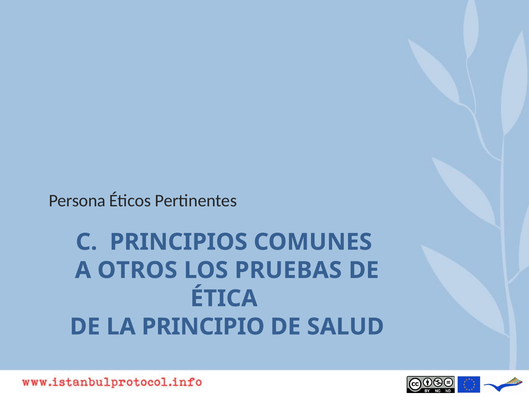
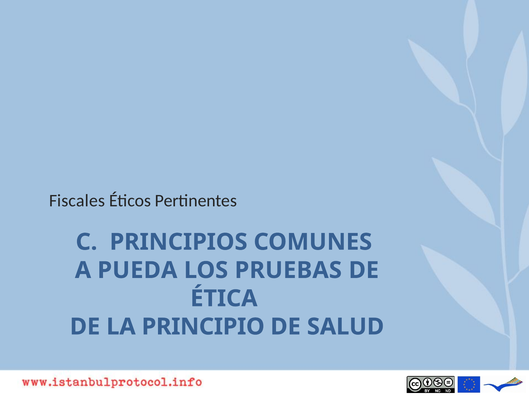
Persona: Persona -> Fiscales (77, 201)
OTROS: OTROS -> PUEDA (137, 270)
